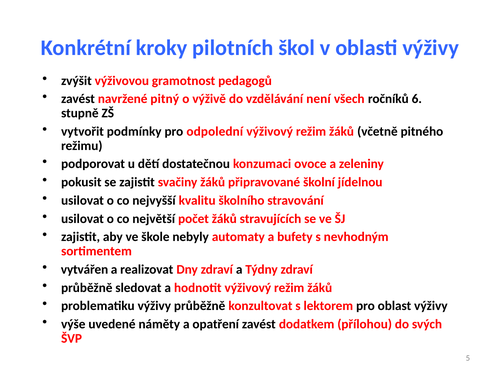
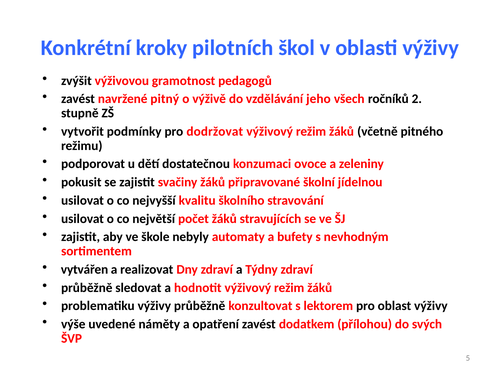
není: není -> jeho (318, 99)
6: 6 -> 2 (417, 99)
odpolední: odpolední -> dodržovat (215, 131)
